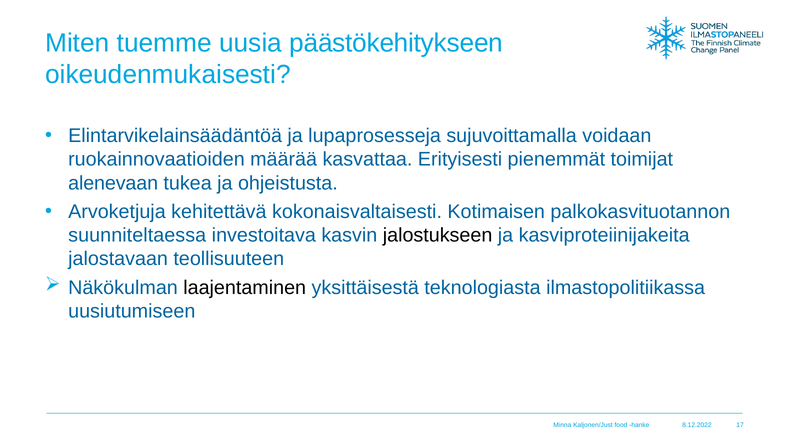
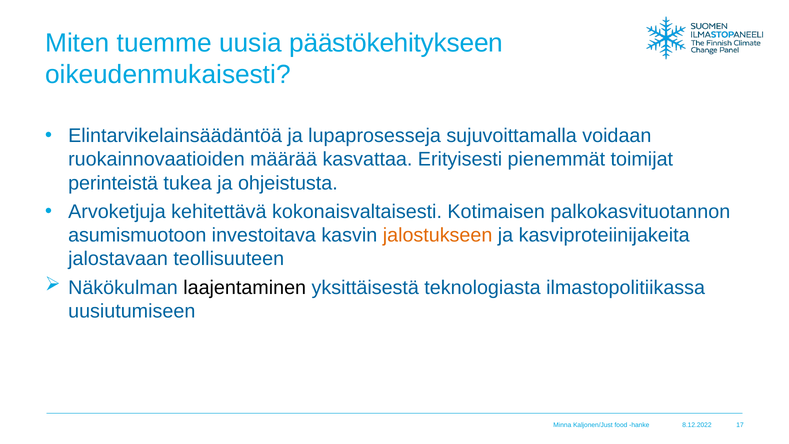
alenevaan: alenevaan -> perinteistä (113, 183)
suunniteltaessa: suunniteltaessa -> asumismuotoon (137, 235)
jalostukseen colour: black -> orange (438, 235)
